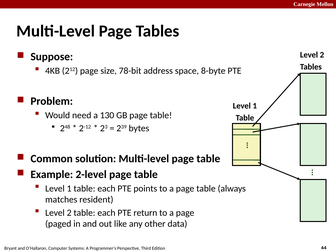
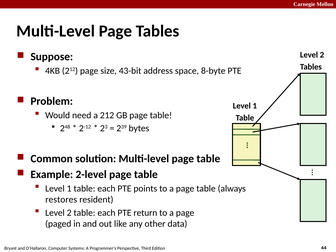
78-bit: 78-bit -> 43-bit (130, 71)
a 130: 130 -> 212 (107, 115)
matches: matches -> restores (61, 200)
